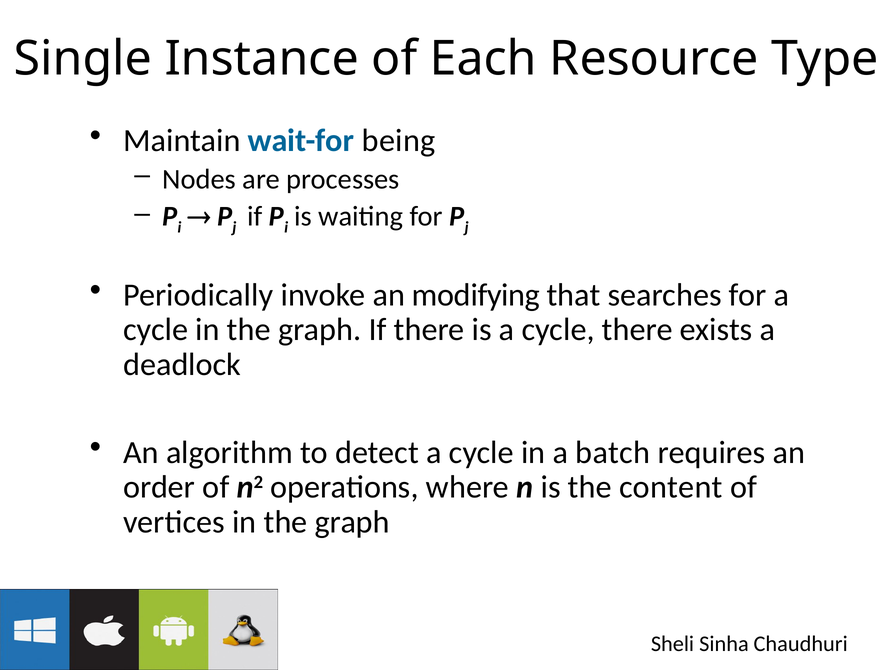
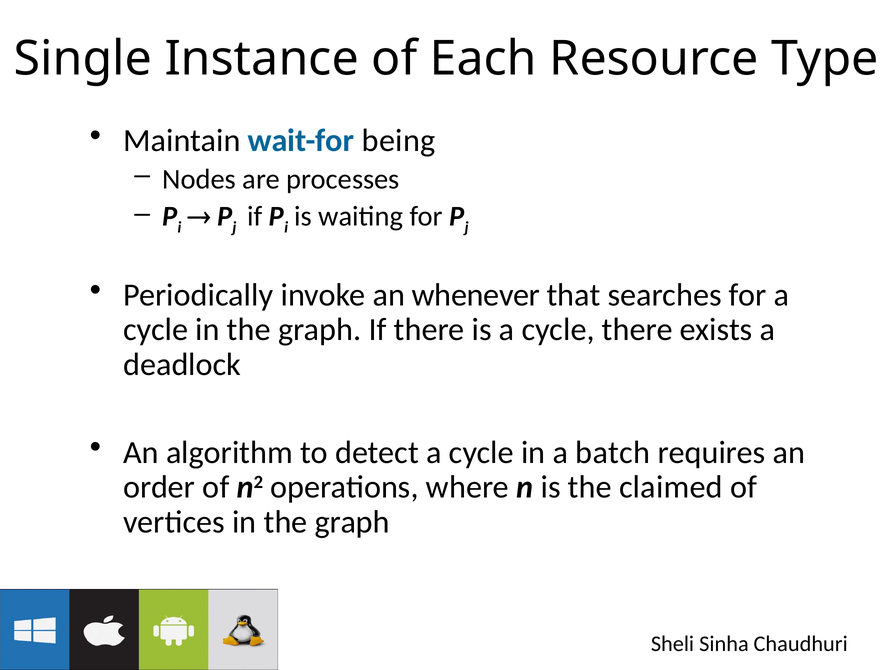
modifying: modifying -> whenever (476, 295)
content: content -> claimed (671, 487)
